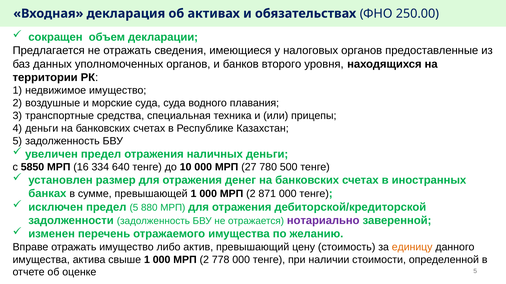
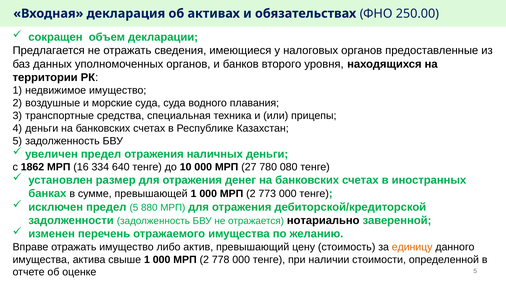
5850: 5850 -> 1862 (32, 167)
500: 500 -> 080 (289, 167)
871: 871 -> 773 (267, 194)
нотариально colour: purple -> black (323, 221)
